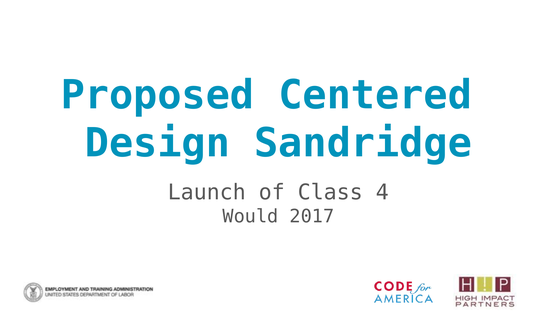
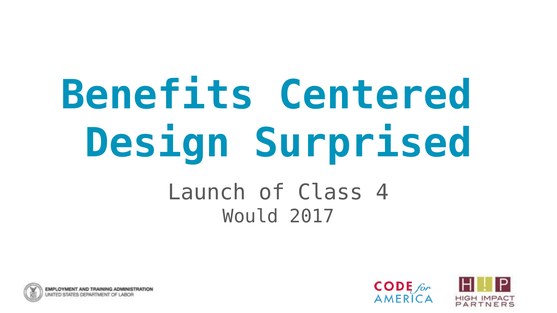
Proposed: Proposed -> Benefits (157, 95)
Sandridge: Sandridge -> Surprised (363, 143)
